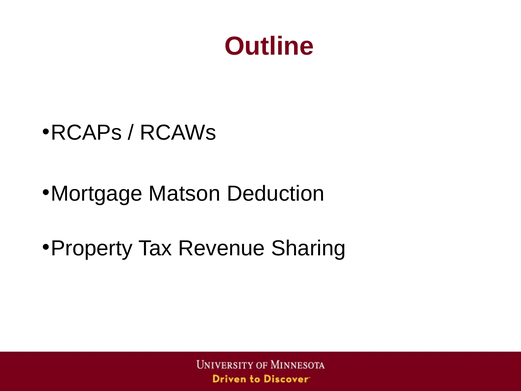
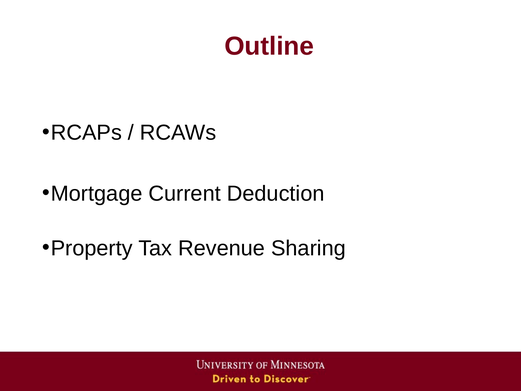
Matson: Matson -> Current (185, 193)
